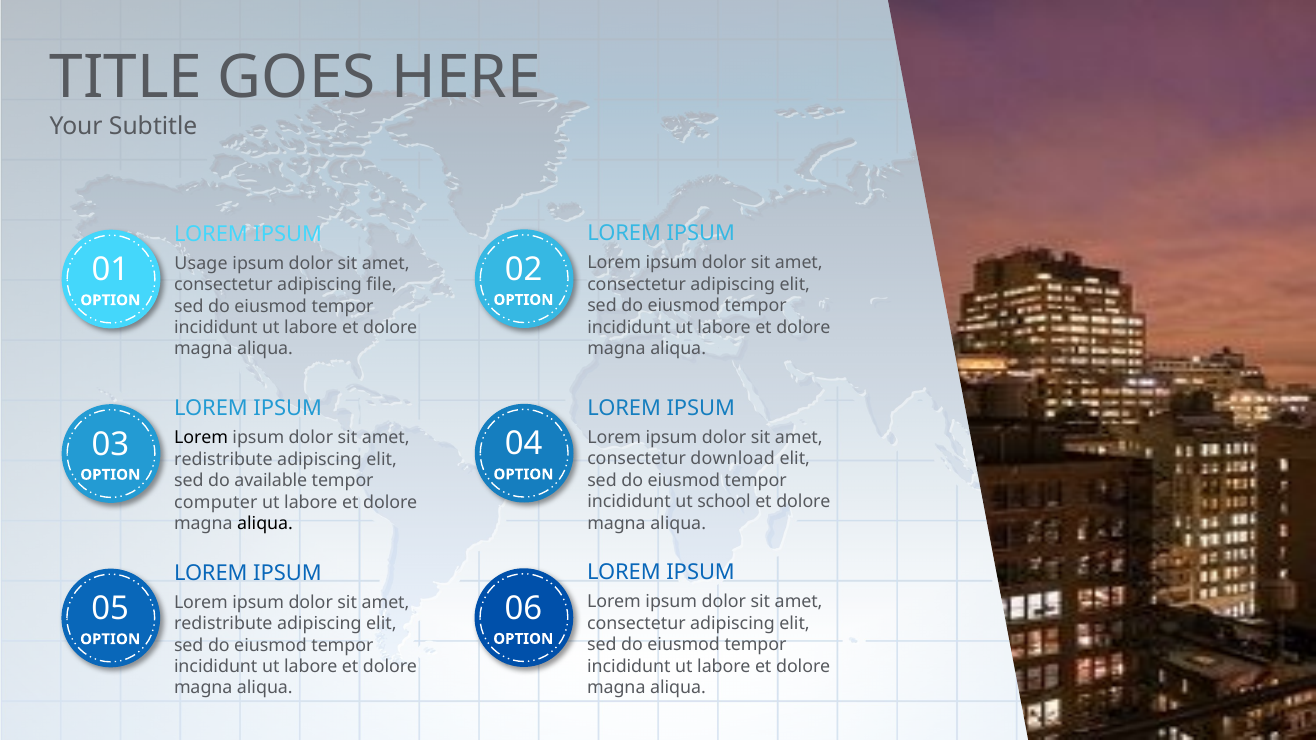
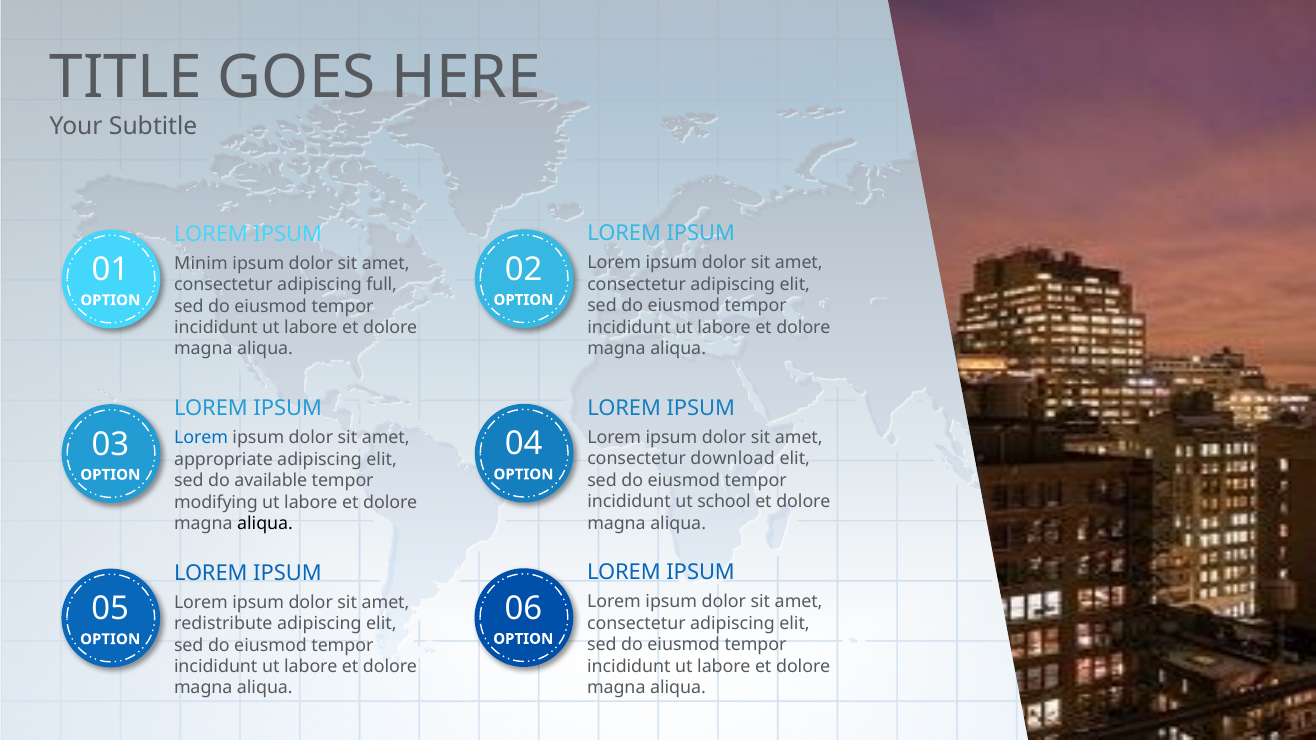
Usage: Usage -> Minim (201, 264)
file: file -> full (382, 285)
Lorem colour: black -> blue (201, 438)
redistribute: redistribute -> appropriate (224, 460)
computer: computer -> modifying (216, 502)
